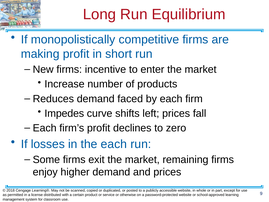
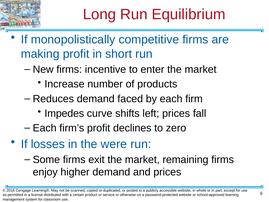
the each: each -> were (114, 144)
